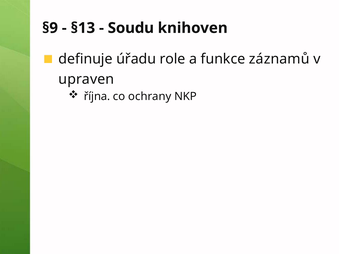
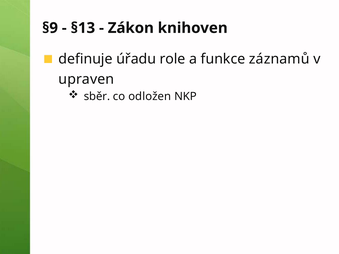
Soudu: Soudu -> Zákon (131, 28)
října: října -> sběr (97, 97)
ochrany: ochrany -> odložen (150, 97)
